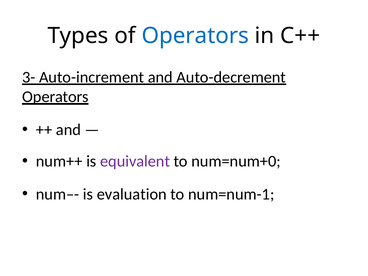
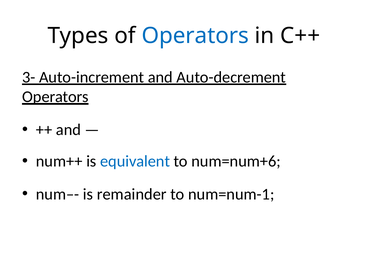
equivalent colour: purple -> blue (135, 161)
num=num+0: num=num+0 -> num=num+6 (236, 161)
evaluation: evaluation -> remainder (132, 194)
